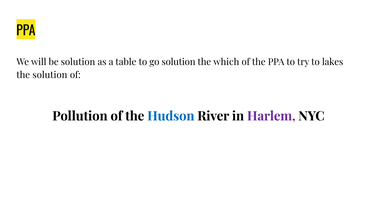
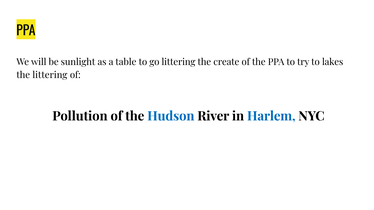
be solution: solution -> sunlight (78, 62)
go solution: solution -> littering (178, 62)
which: which -> create (226, 62)
the solution: solution -> littering (50, 75)
Harlem colour: purple -> blue (271, 116)
